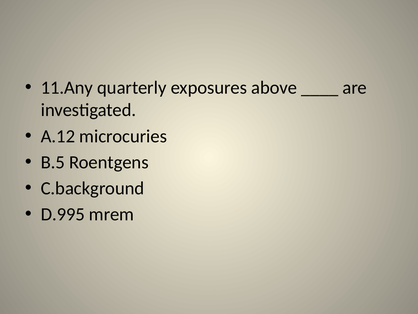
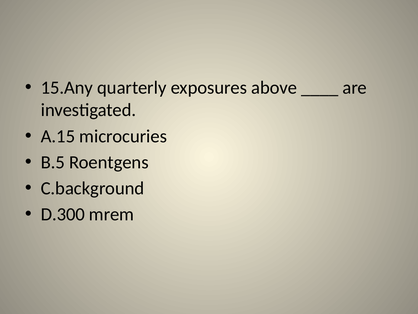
11.Any: 11.Any -> 15.Any (67, 88)
A.12: A.12 -> A.15 (58, 136)
D.995: D.995 -> D.300 (63, 214)
